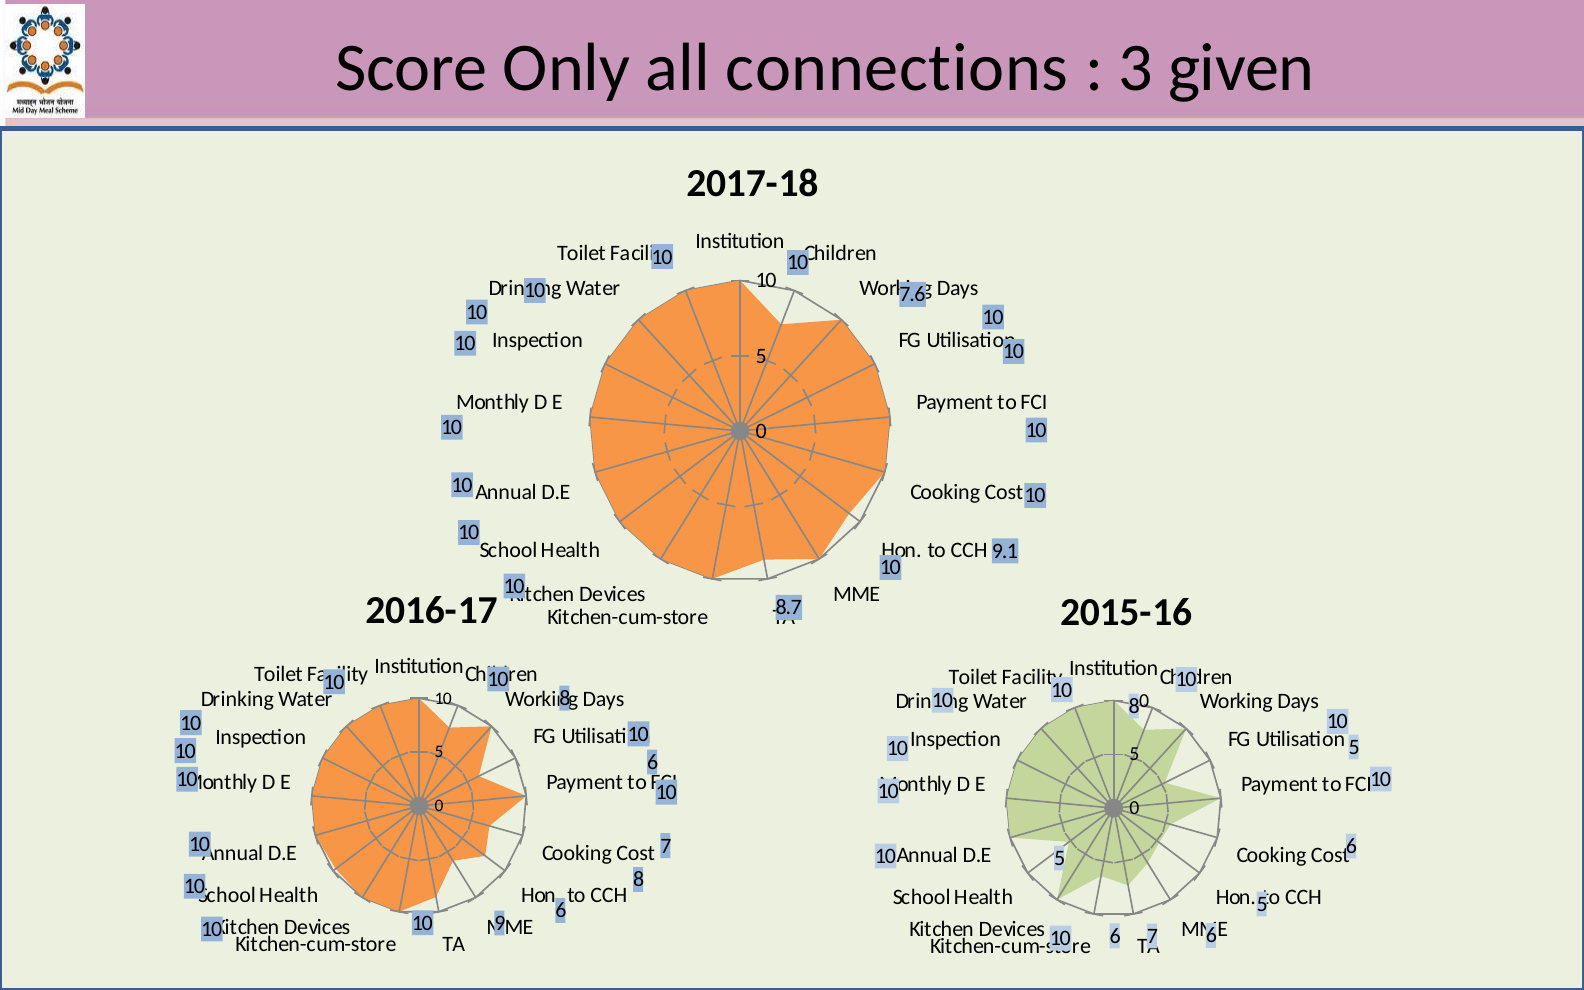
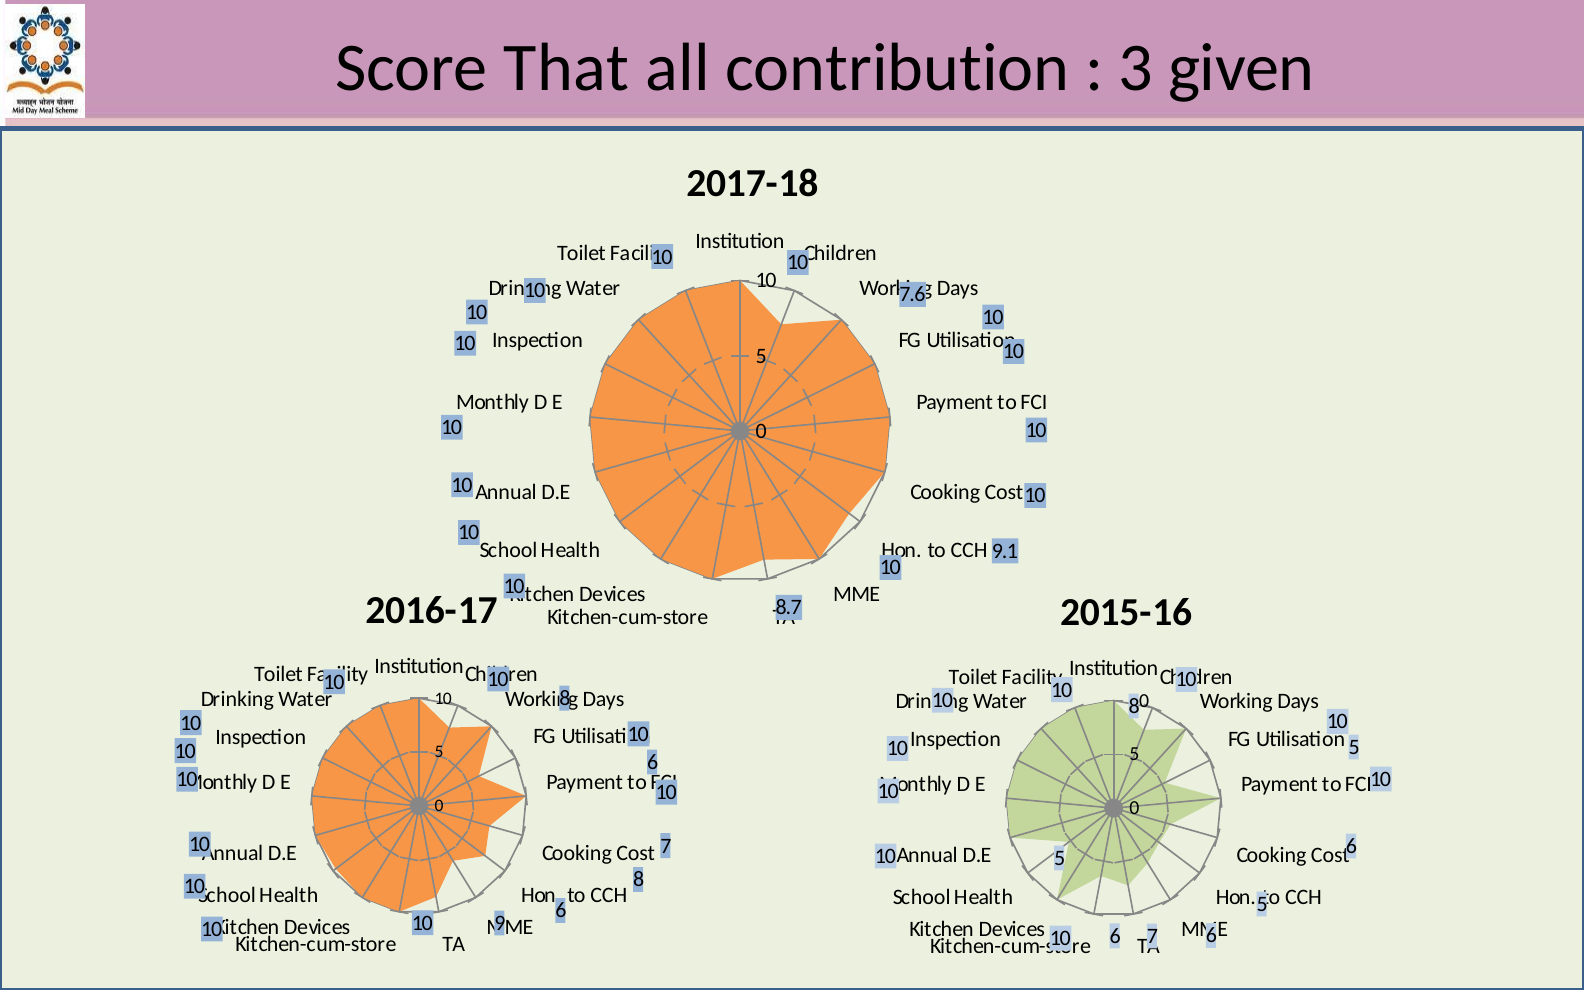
Only: Only -> That (566, 68)
connections: connections -> contribution (897, 68)
